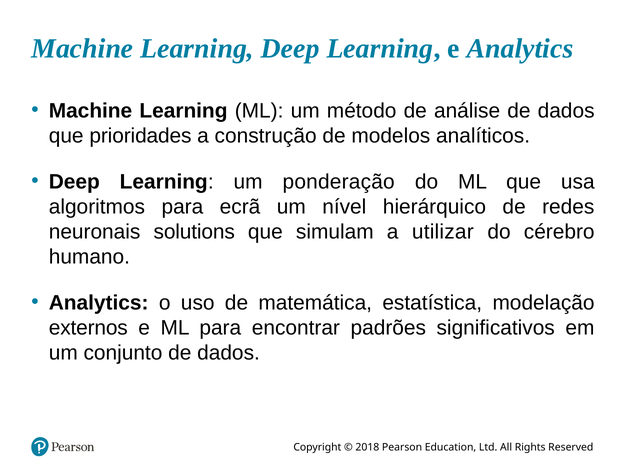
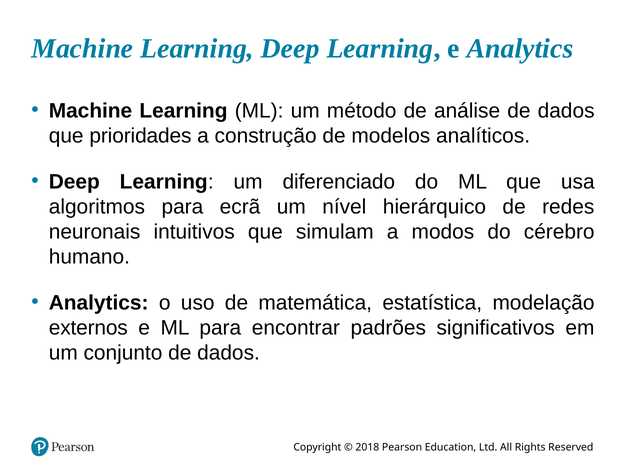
ponderação: ponderação -> diferenciado (339, 181)
solutions: solutions -> intuitivos (194, 232)
utilizar: utilizar -> modos (443, 232)
